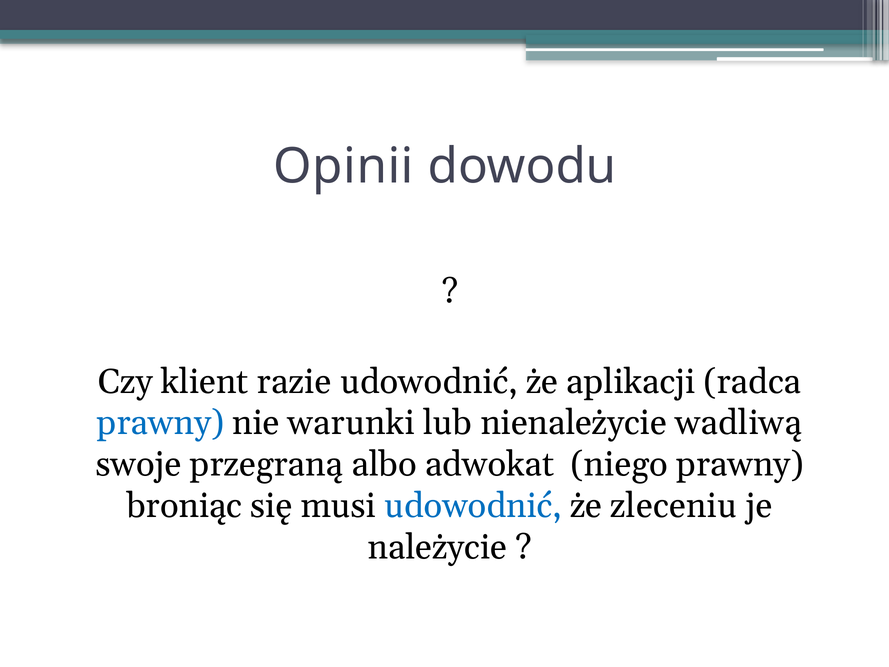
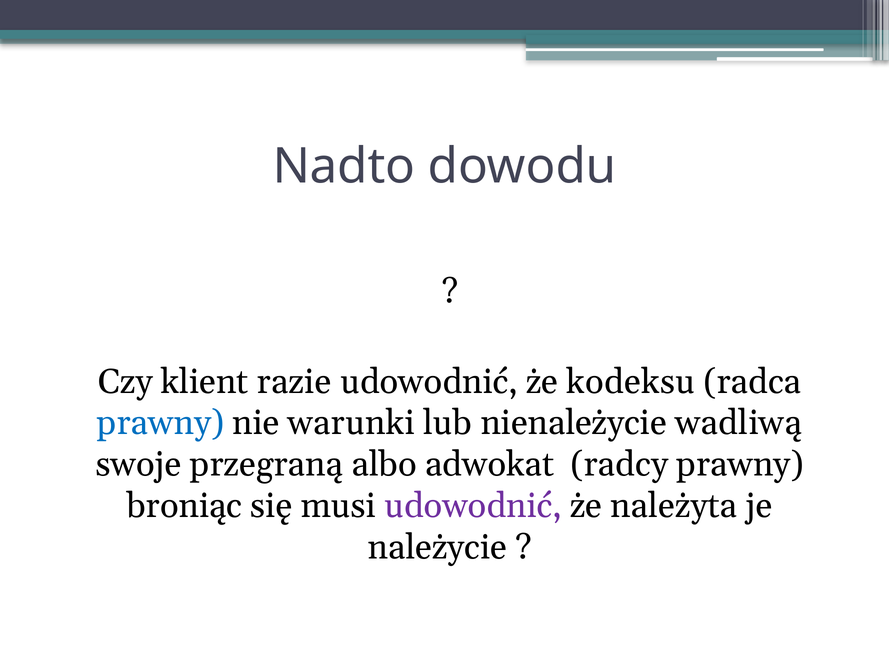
Opinii: Opinii -> Nadto (344, 166)
aplikacji: aplikacji -> kodeksu (631, 381)
niego: niego -> radcy (619, 464)
udowodnić colour: blue -> purple (473, 506)
zleceniu: zleceniu -> należyta (674, 506)
